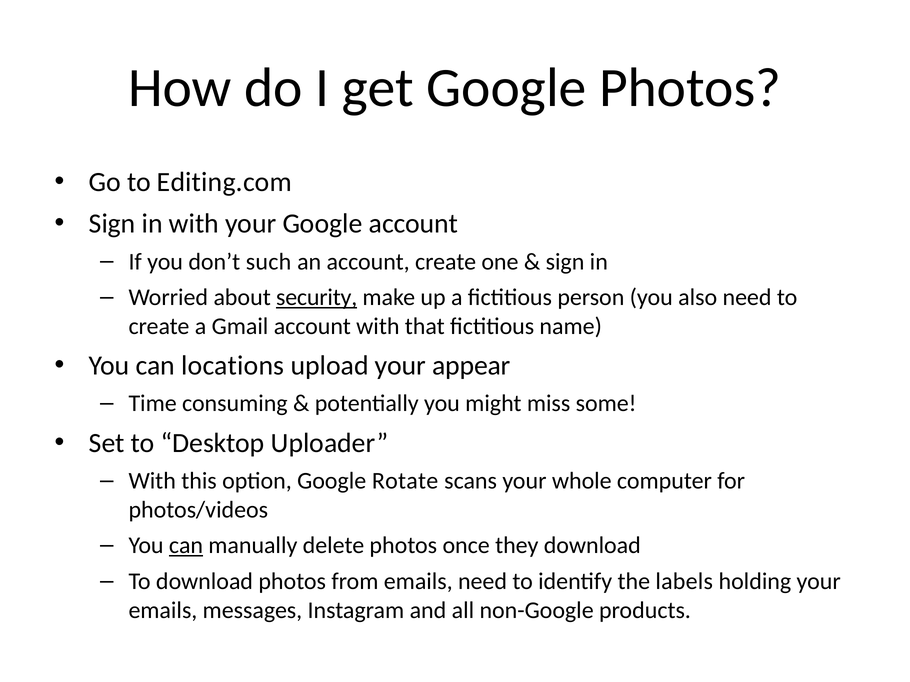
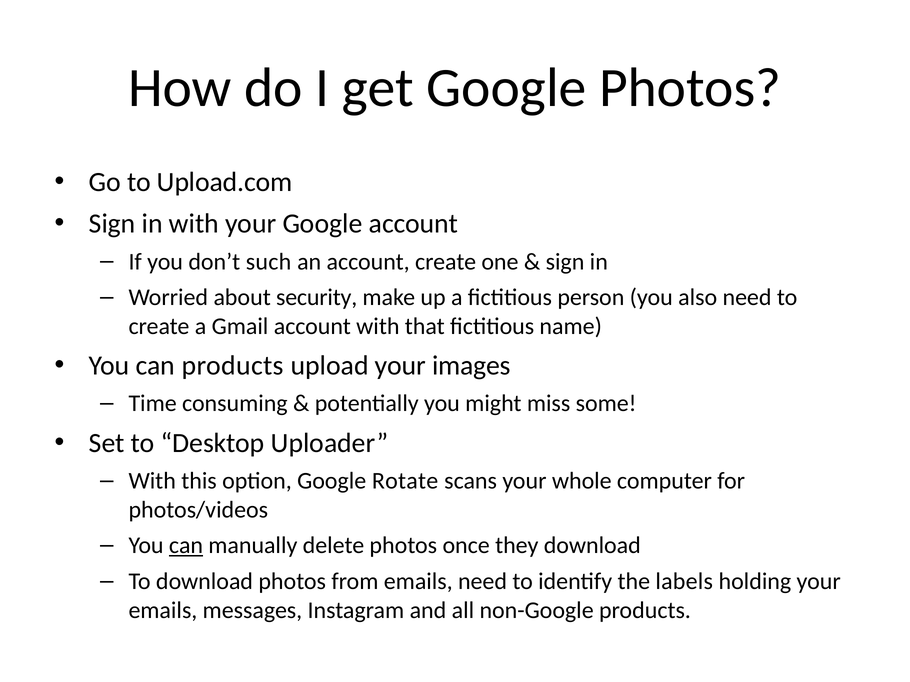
Editing.com: Editing.com -> Upload.com (225, 182)
security underline: present -> none (317, 298)
can locations: locations -> products (233, 366)
appear: appear -> images (471, 366)
